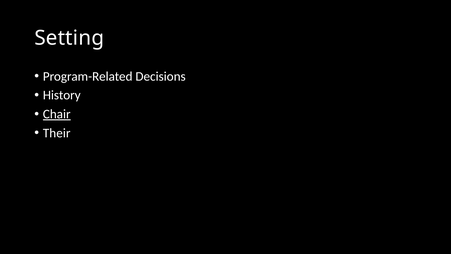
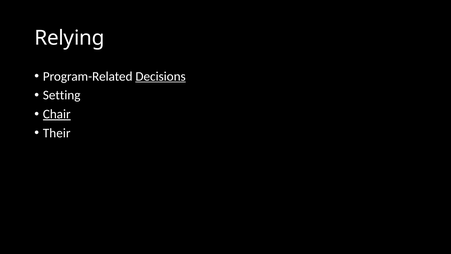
Setting: Setting -> Relying (69, 38)
Decisions underline: none -> present (161, 76)
History: History -> Setting (62, 95)
